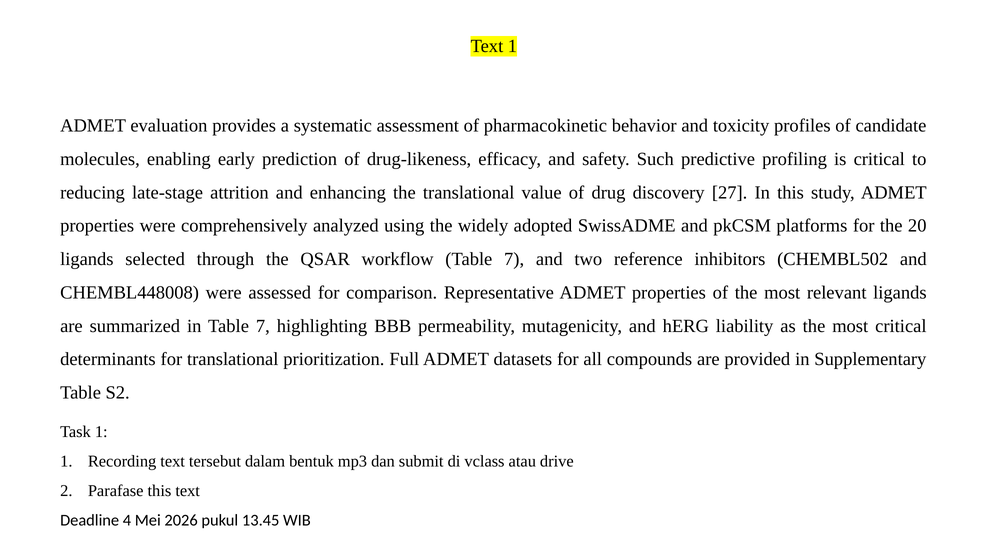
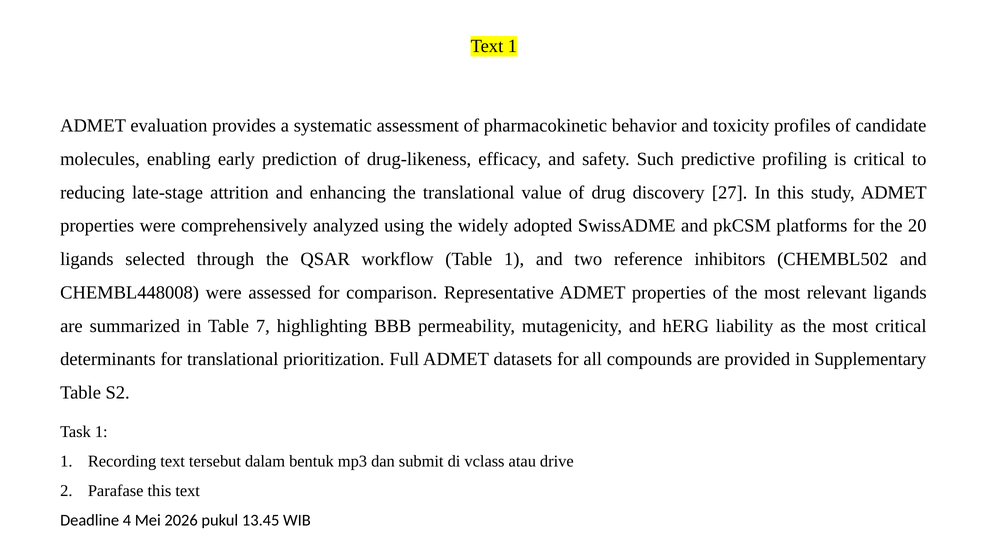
workflow Table 7: 7 -> 1 (514, 259)
